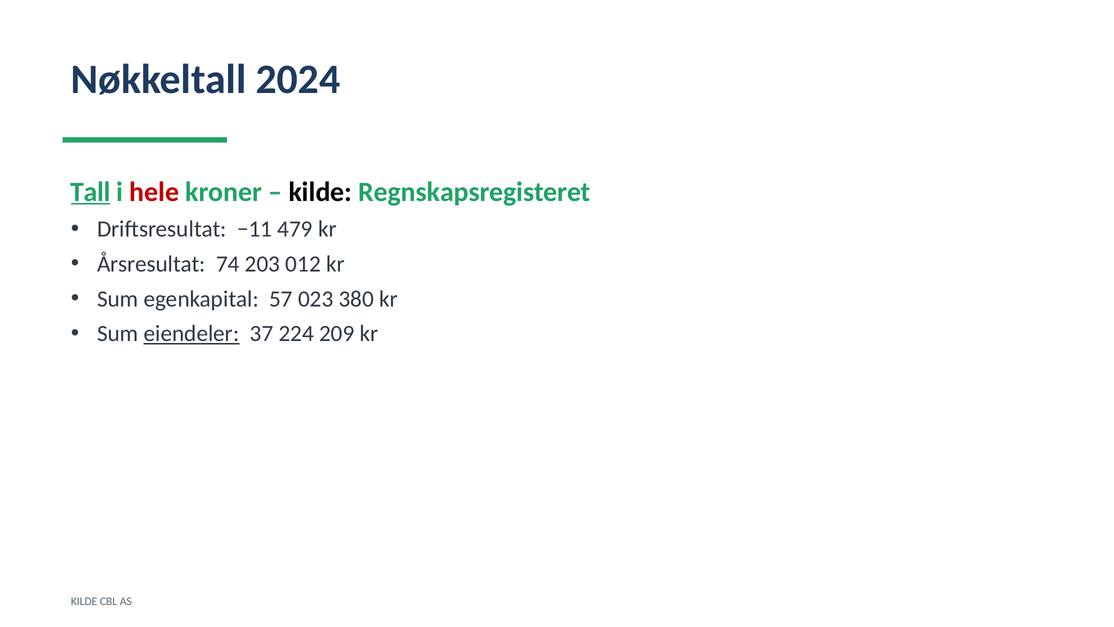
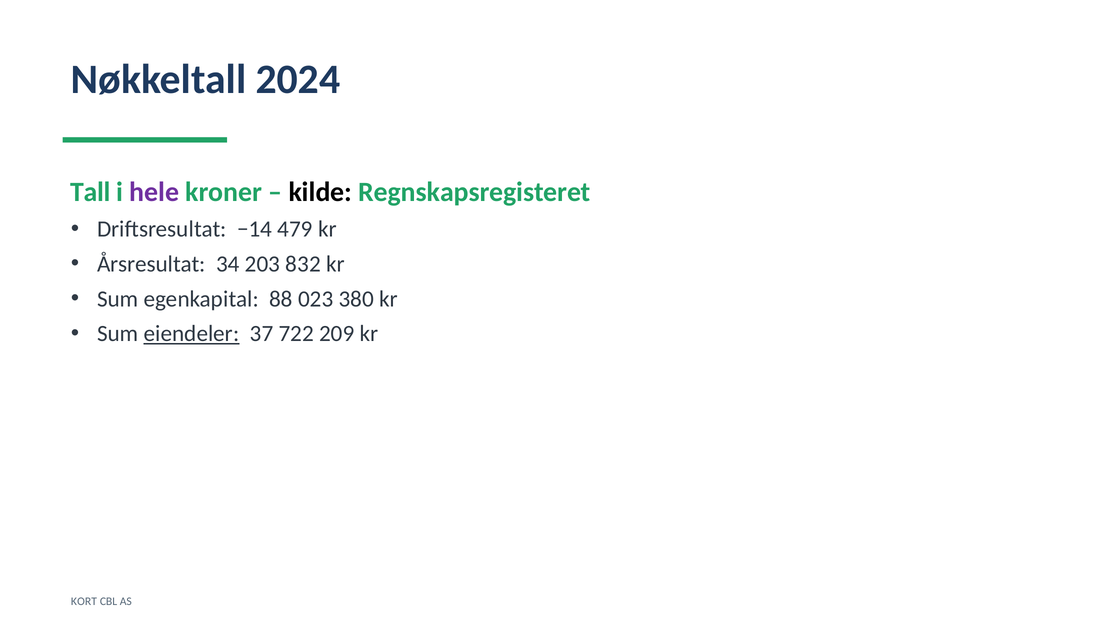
Tall underline: present -> none (91, 192)
hele colour: red -> purple (154, 192)
−11: −11 -> −14 (255, 229)
74: 74 -> 34 (228, 264)
012: 012 -> 832 (303, 264)
57: 57 -> 88 (281, 299)
224: 224 -> 722 (296, 334)
KILDE: KILDE -> KORT (84, 601)
